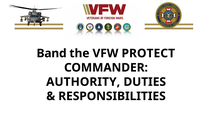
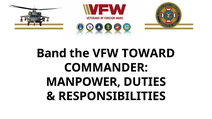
PROTECT: PROTECT -> TOWARD (148, 53)
AUTHORITY: AUTHORITY -> MANPOWER (83, 82)
